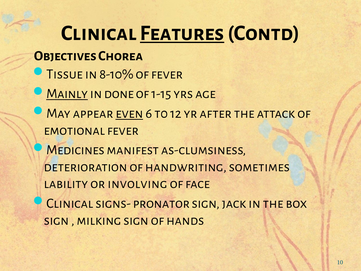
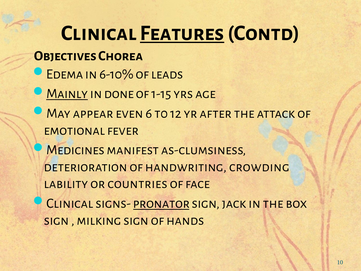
Tissue: Tissue -> Edema (65, 74)
8-10%: 8-10% -> 6-10% (116, 74)
of fever: fever -> leads (167, 74)
even underline: present -> none (129, 113)
sometimes: sometimes -> crowding (259, 167)
involving: involving -> countries (137, 183)
pronator underline: none -> present (161, 203)
